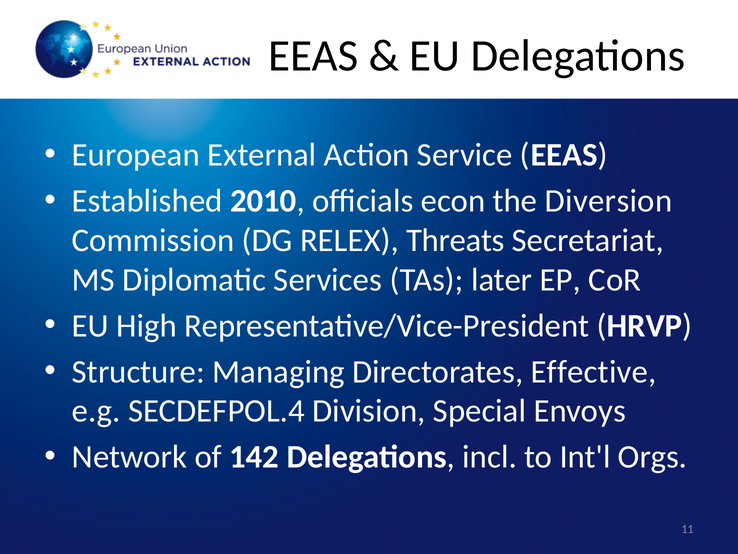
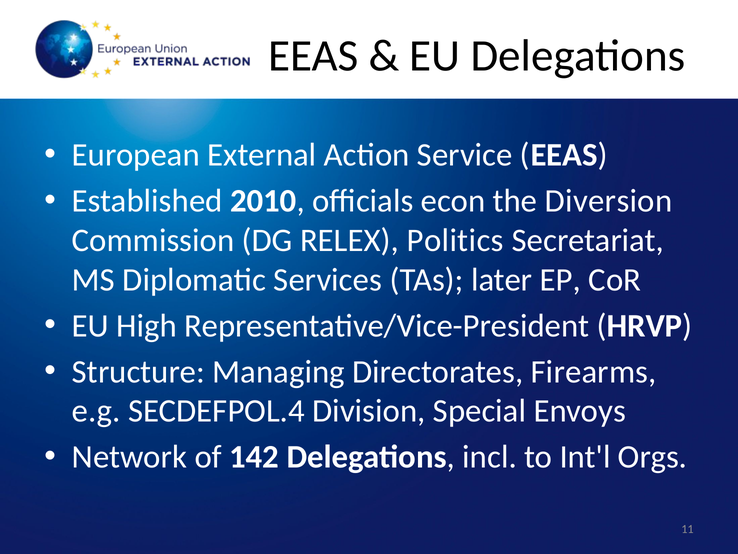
Threats: Threats -> Politics (455, 240)
Effective: Effective -> Firearms (594, 371)
